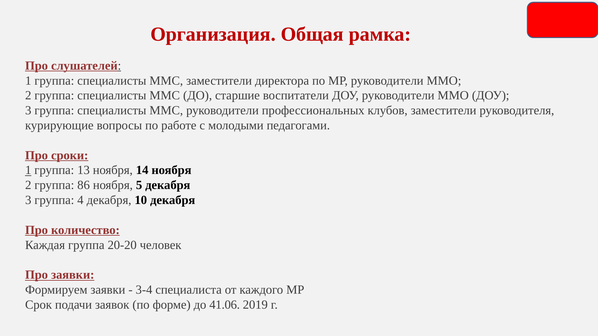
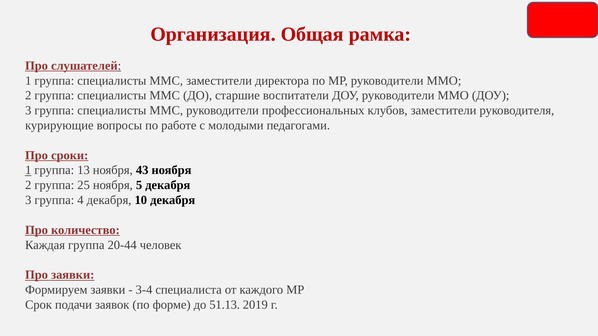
14: 14 -> 43 (142, 170)
86: 86 -> 25 (84, 185)
20-20: 20-20 -> 20-44 (122, 245)
41.06: 41.06 -> 51.13 (225, 305)
